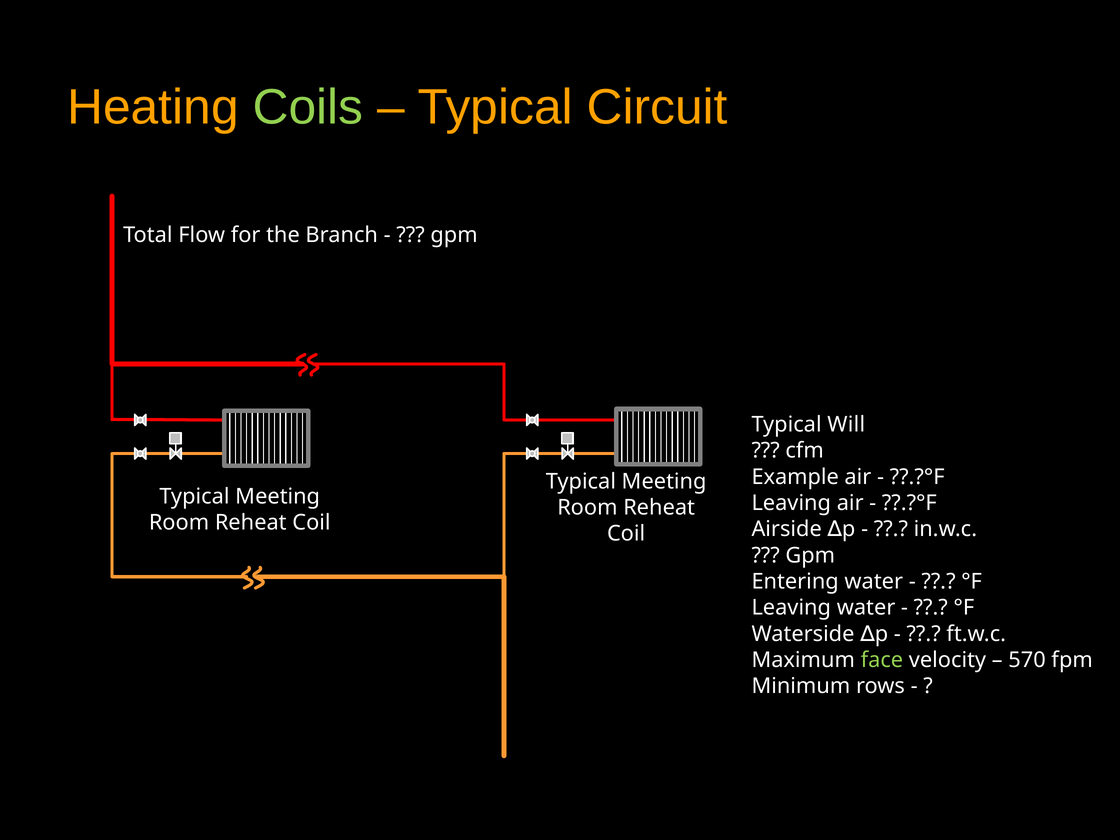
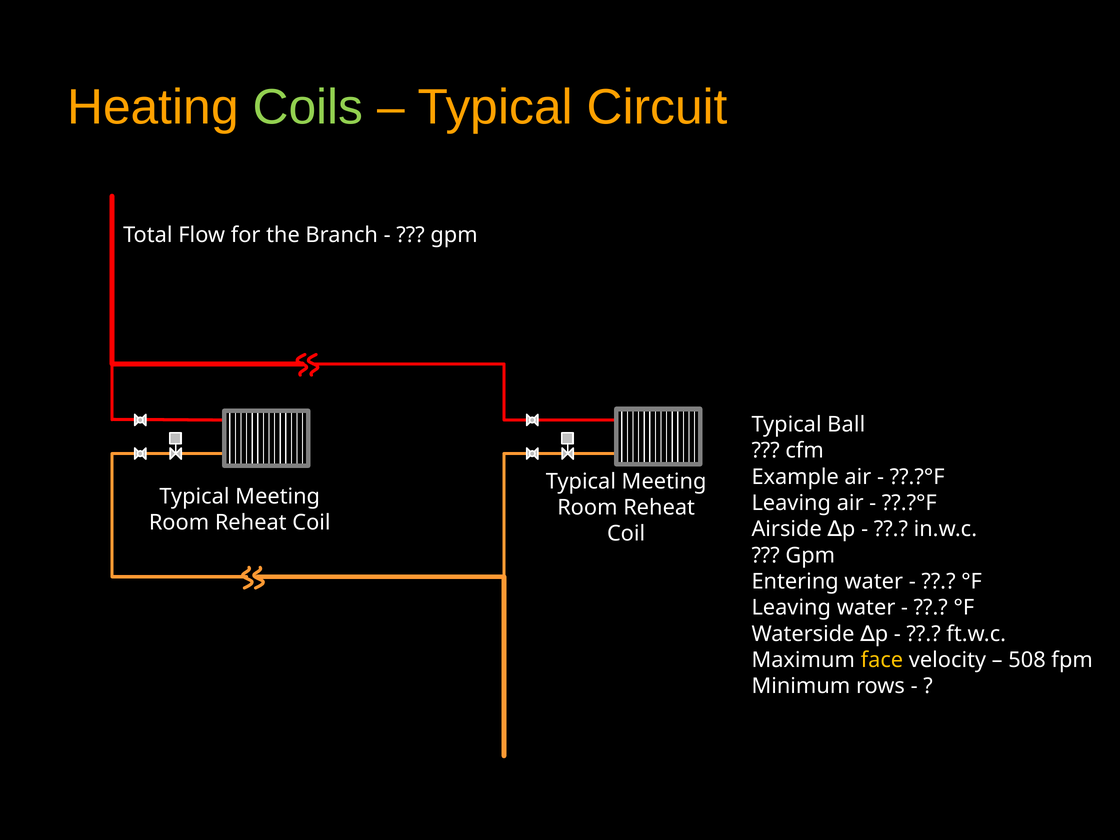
Will: Will -> Ball (846, 425)
face colour: light green -> yellow (882, 660)
570: 570 -> 508 (1027, 660)
